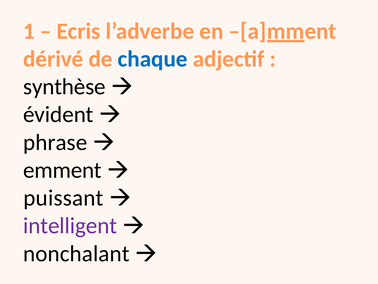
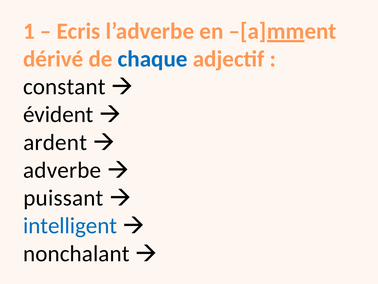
synthèse: synthèse -> constant (64, 87)
phrase: phrase -> ardent (55, 142)
emment: emment -> adverbe (62, 170)
intelligent colour: purple -> blue (70, 225)
